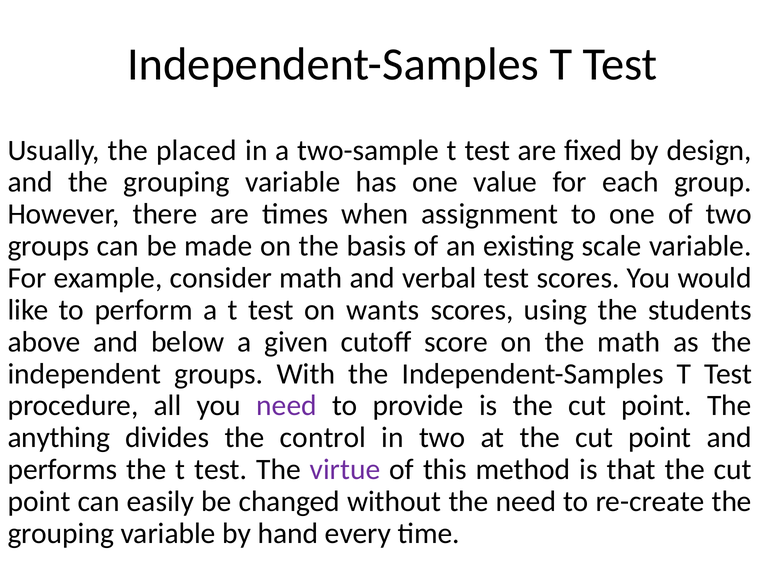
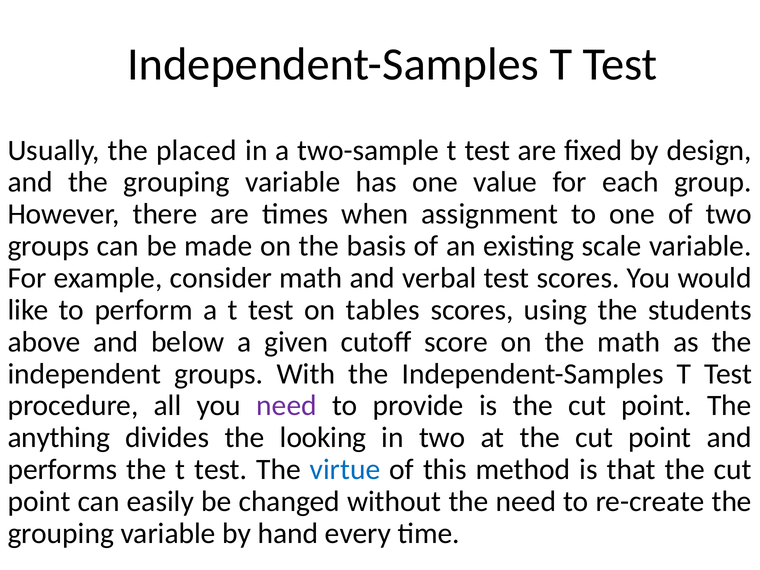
wants: wants -> tables (383, 310)
control: control -> looking (323, 438)
virtue colour: purple -> blue (345, 470)
